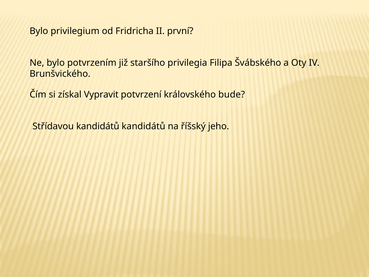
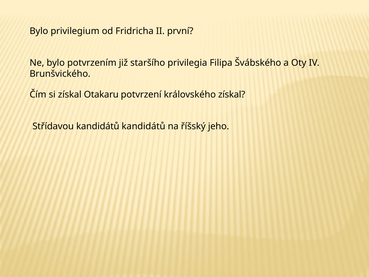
Vypravit: Vypravit -> Otakaru (101, 94)
královského bude: bude -> získal (232, 94)
